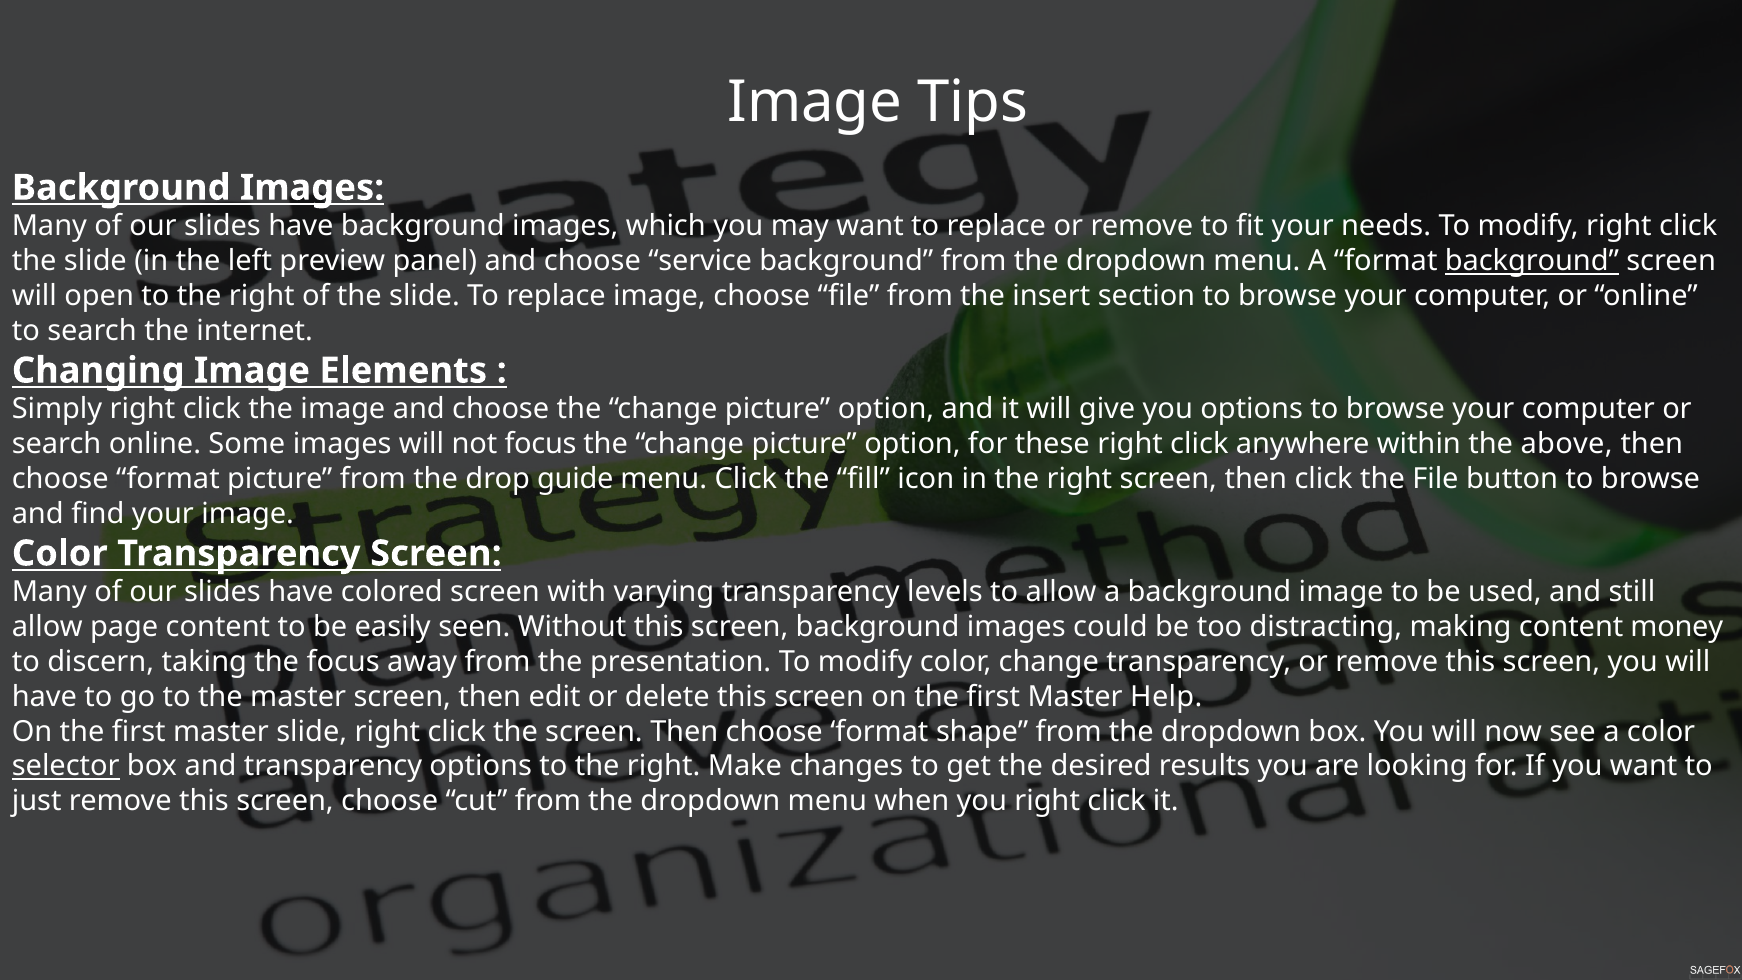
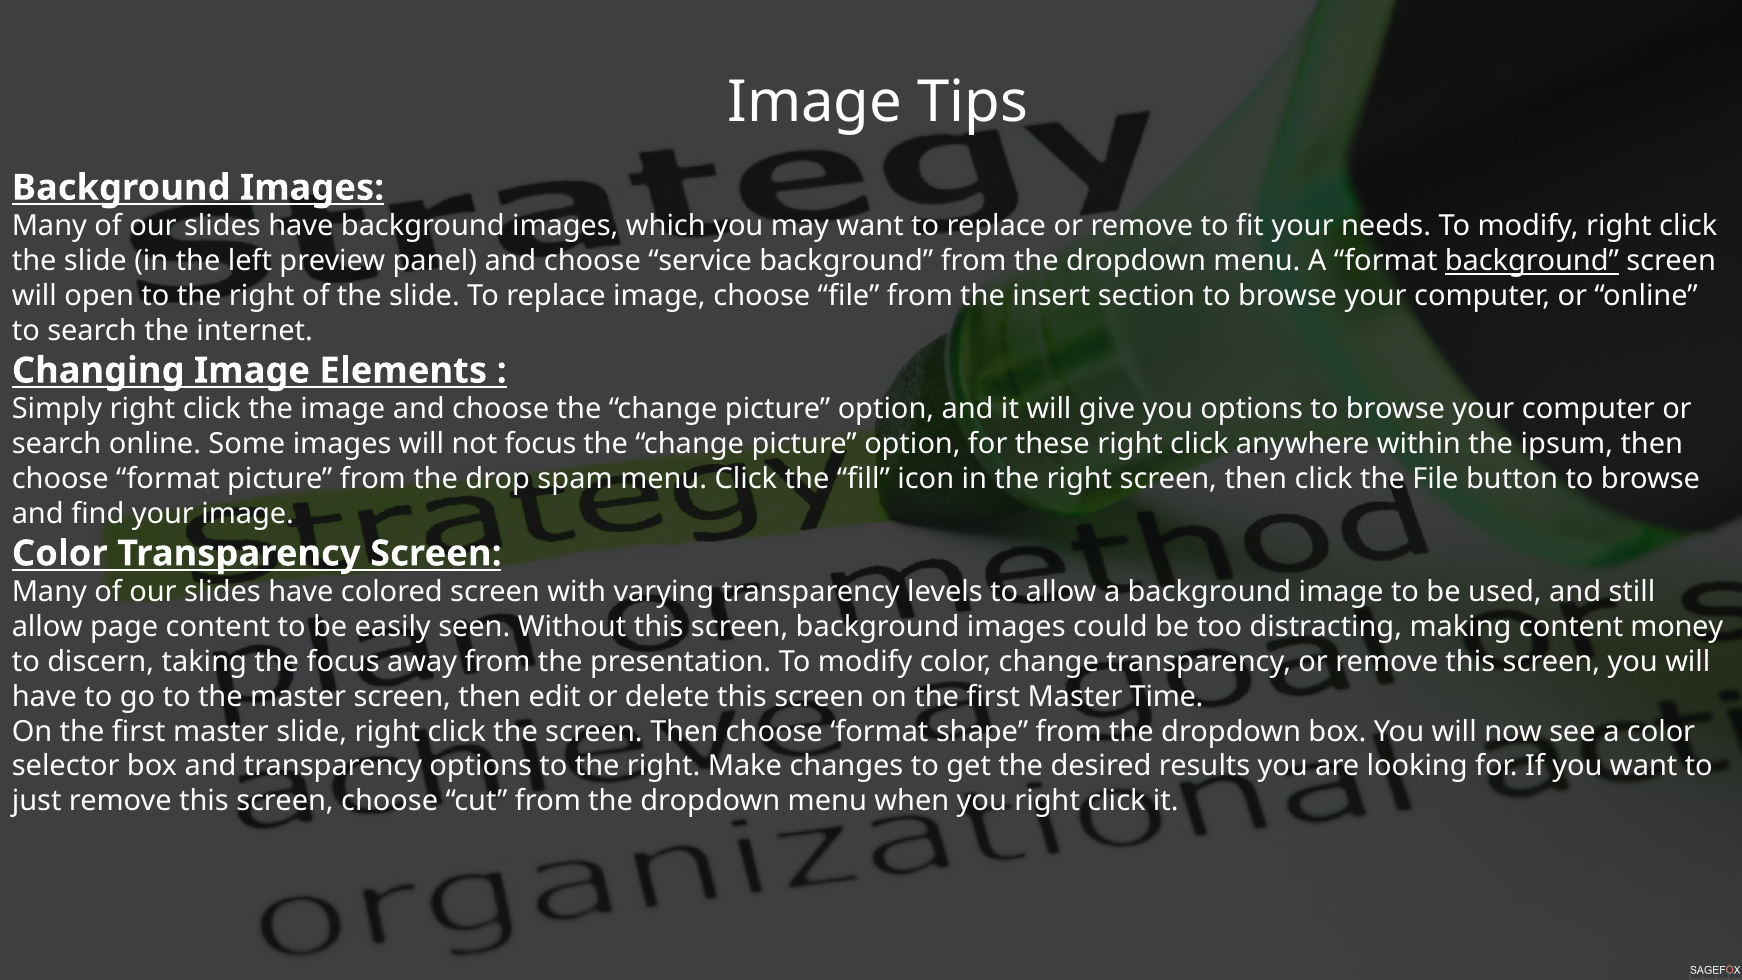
above: above -> ipsum (1567, 444)
guide: guide -> spam (575, 479)
Help: Help -> Time (1167, 697)
selector underline: present -> none (66, 766)
